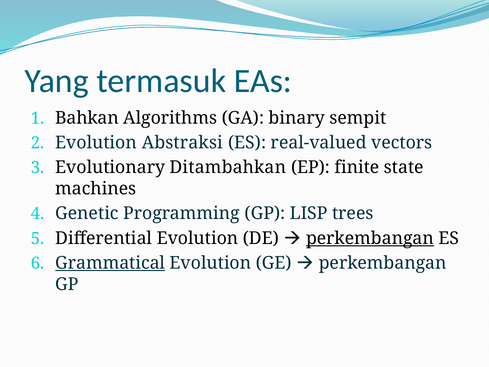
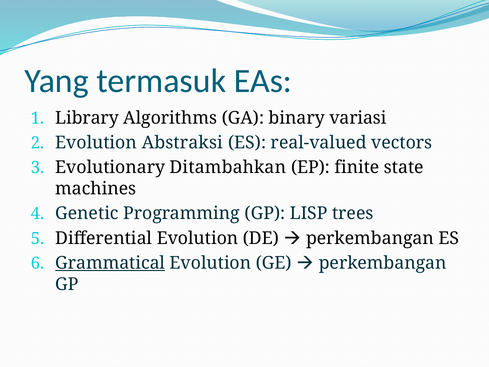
Bahkan: Bahkan -> Library (87, 118)
sempit: sempit -> variasi (358, 118)
perkembangan underline: present -> none (370, 238)
